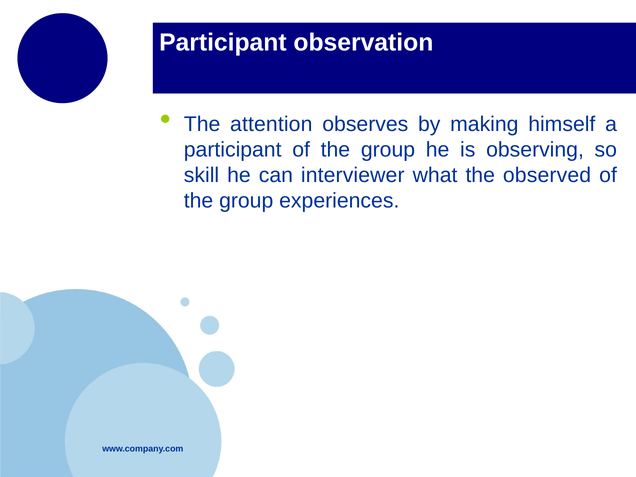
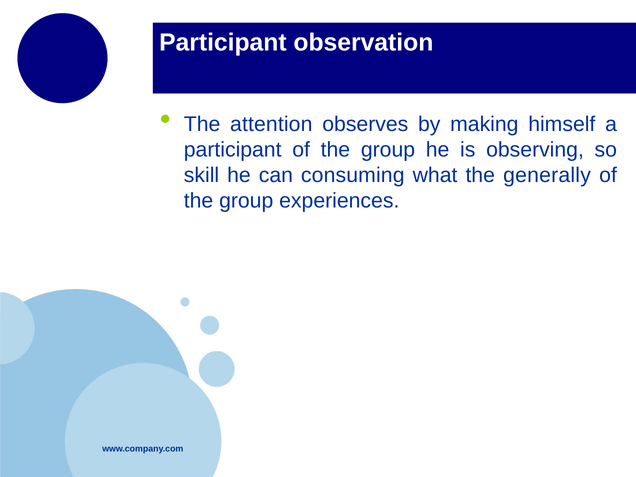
interviewer: interviewer -> consuming (353, 175)
observed: observed -> generally (547, 175)
